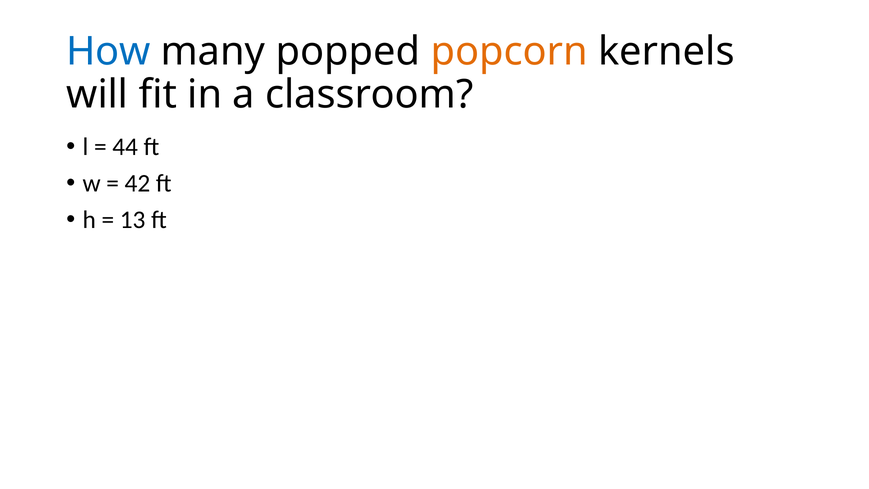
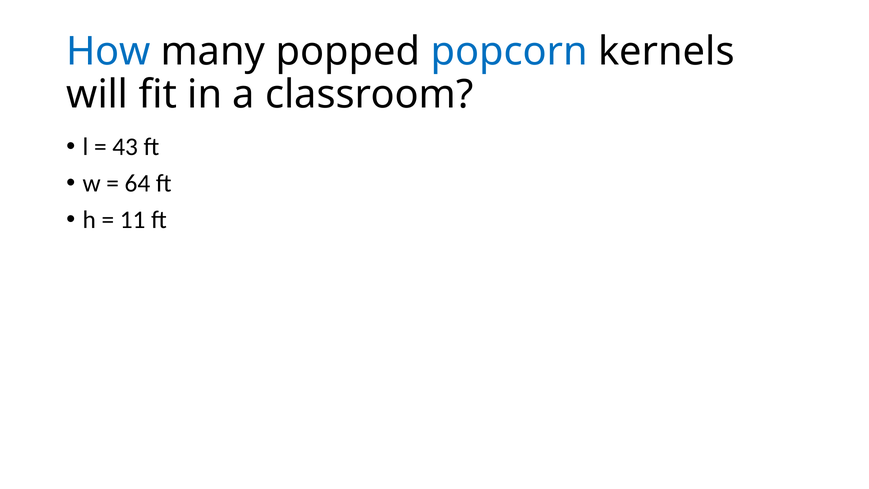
popcorn colour: orange -> blue (509, 51)
44: 44 -> 43 (125, 147)
42: 42 -> 64 (137, 183)
13: 13 -> 11 (133, 220)
